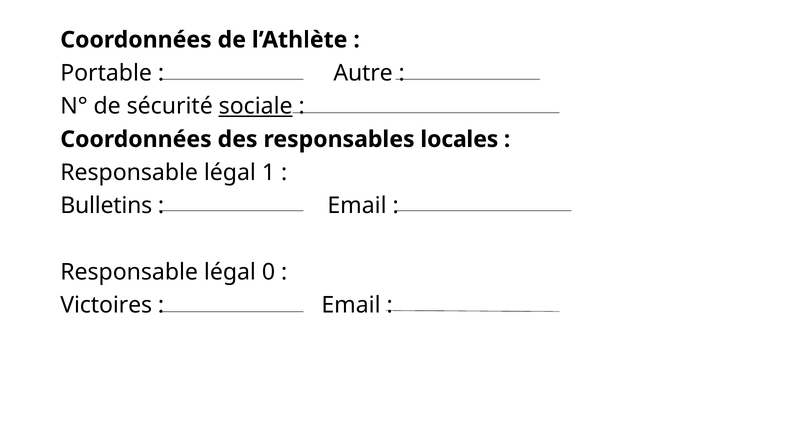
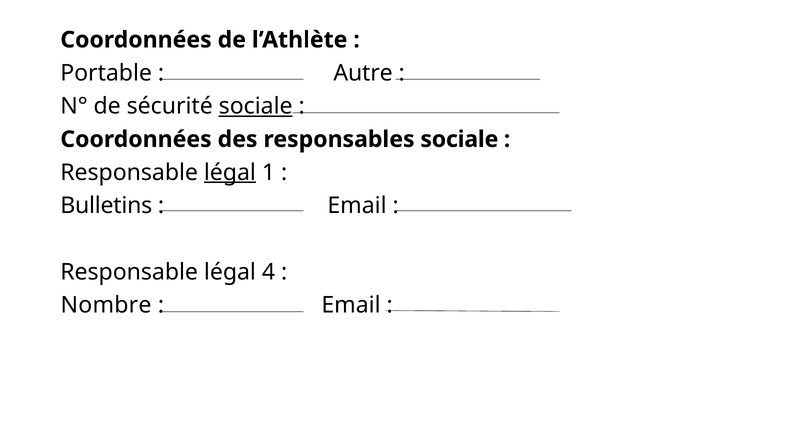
responsables locales: locales -> sociale (459, 139)
légal underline: none -> present (230, 172)
0: 0 -> 4 (268, 272)
Victoires: Victoires -> Nombre (106, 305)
